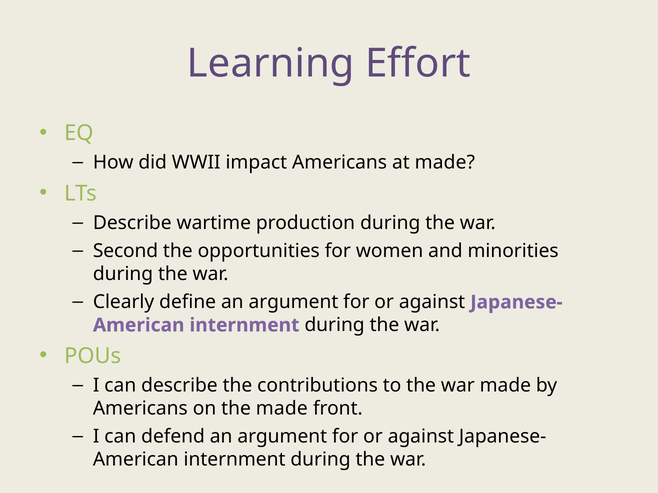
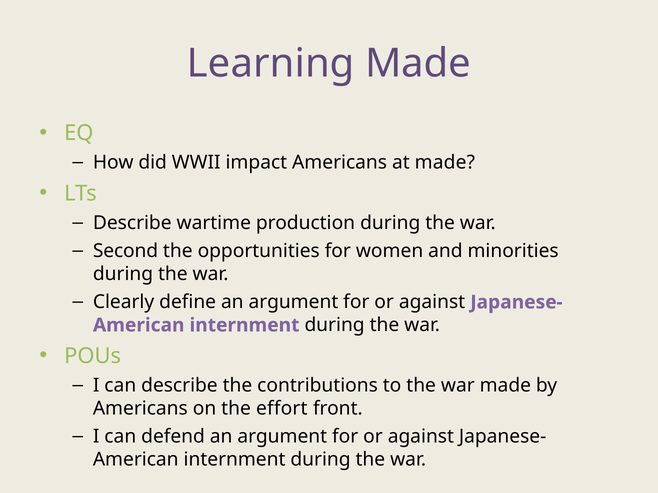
Learning Effort: Effort -> Made (418, 64)
the made: made -> effort (282, 409)
